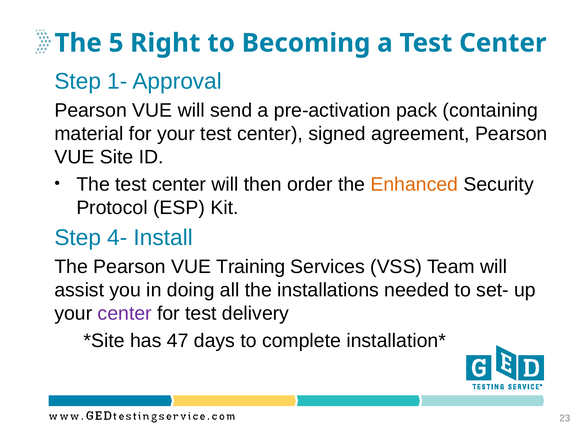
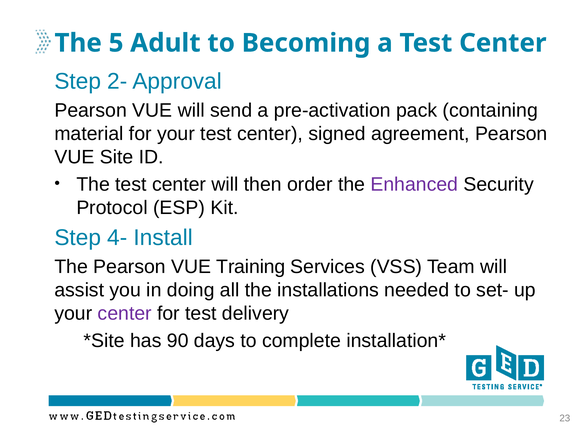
Right: Right -> Adult (165, 43)
1-: 1- -> 2- (117, 81)
Enhanced colour: orange -> purple (414, 184)
47: 47 -> 90 (178, 341)
